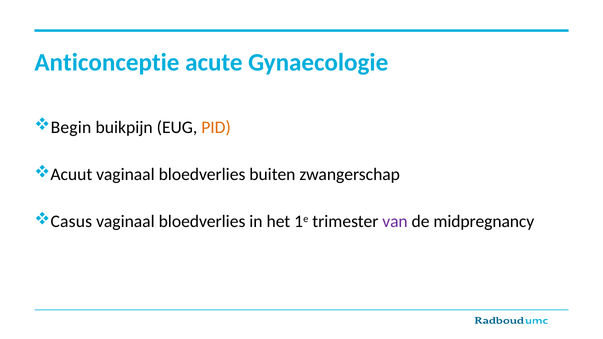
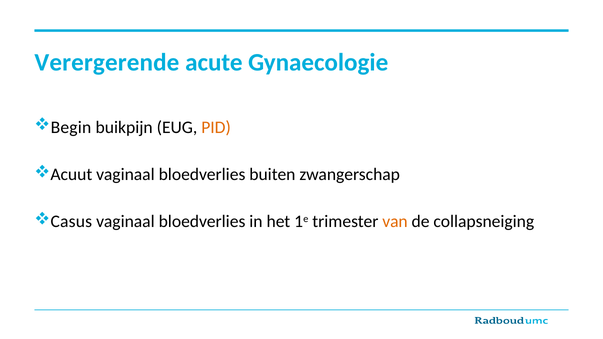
Anticonceptie: Anticonceptie -> Verergerende (107, 63)
van colour: purple -> orange (395, 222)
midpregnancy: midpregnancy -> collapsneiging (484, 222)
